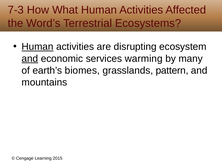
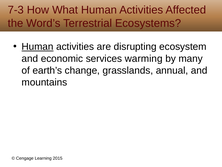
and underline: present -> none (30, 58)
biomes: biomes -> change (82, 70)
pattern: pattern -> annual (172, 70)
